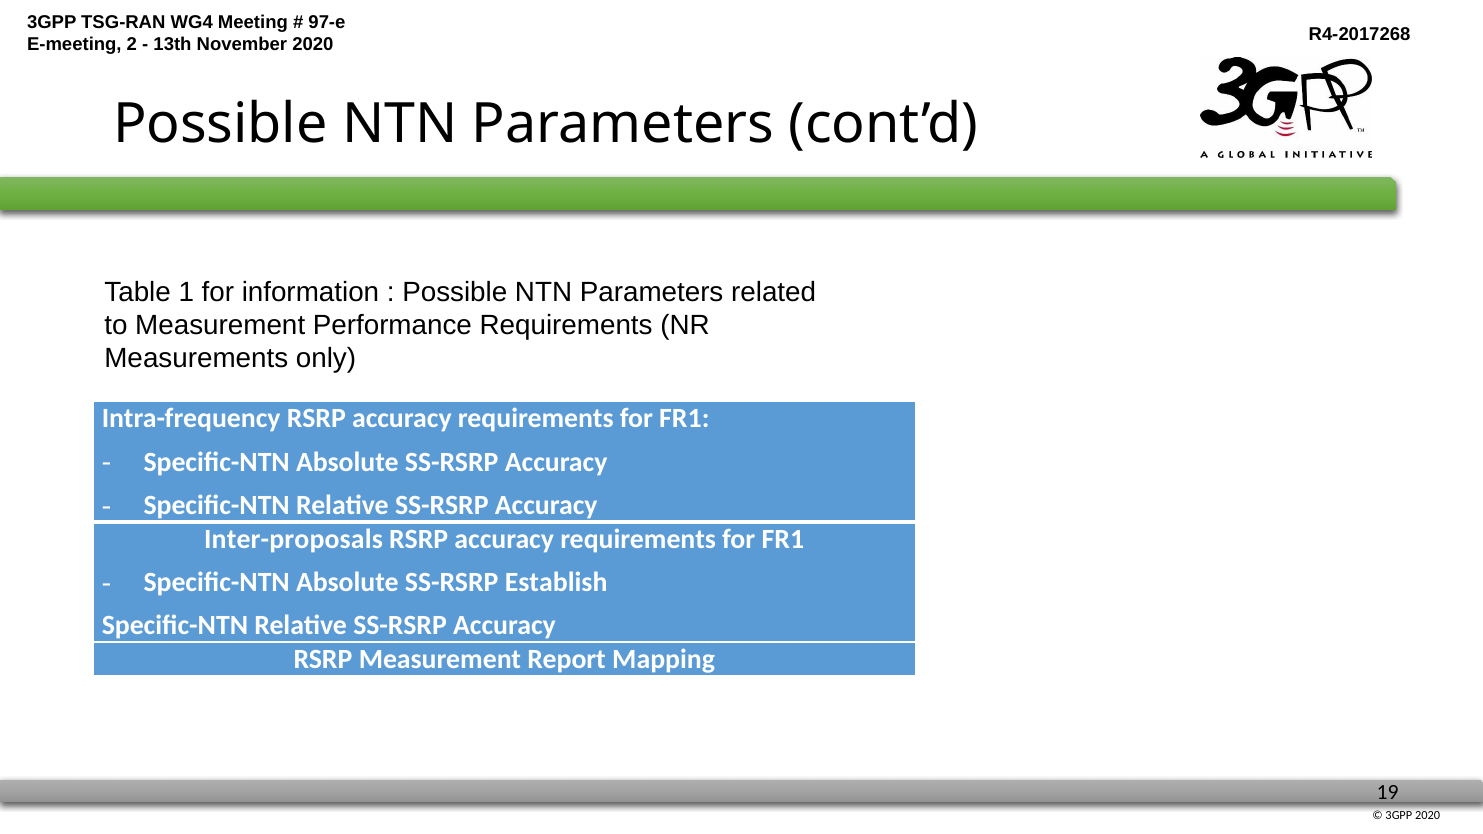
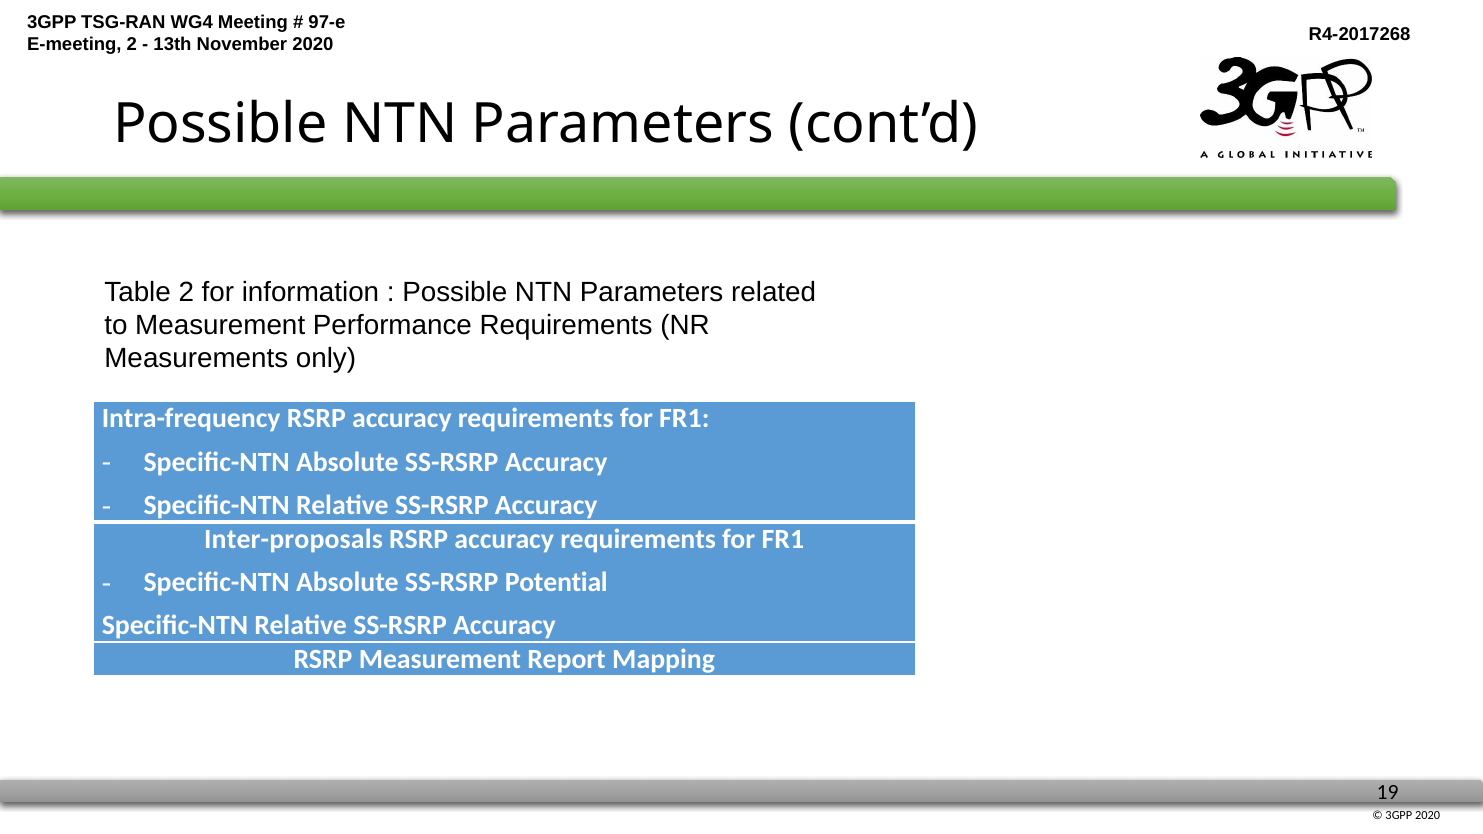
Table 1: 1 -> 2 (186, 292)
Establish: Establish -> Potential (556, 582)
